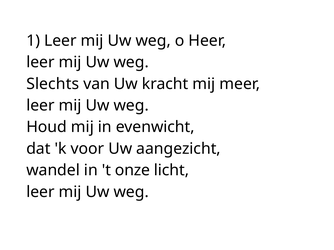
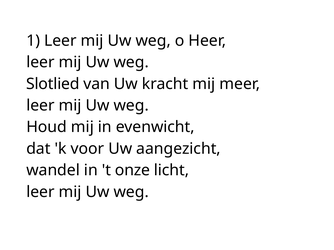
Slechts: Slechts -> Slotlied (53, 84)
